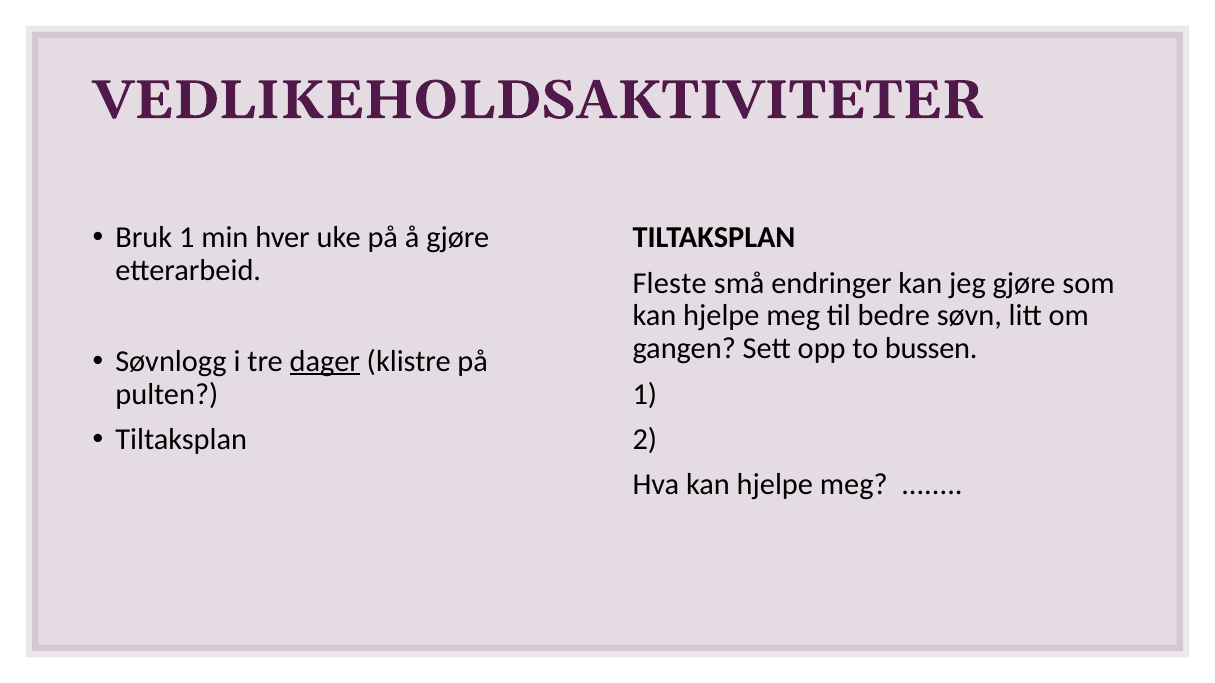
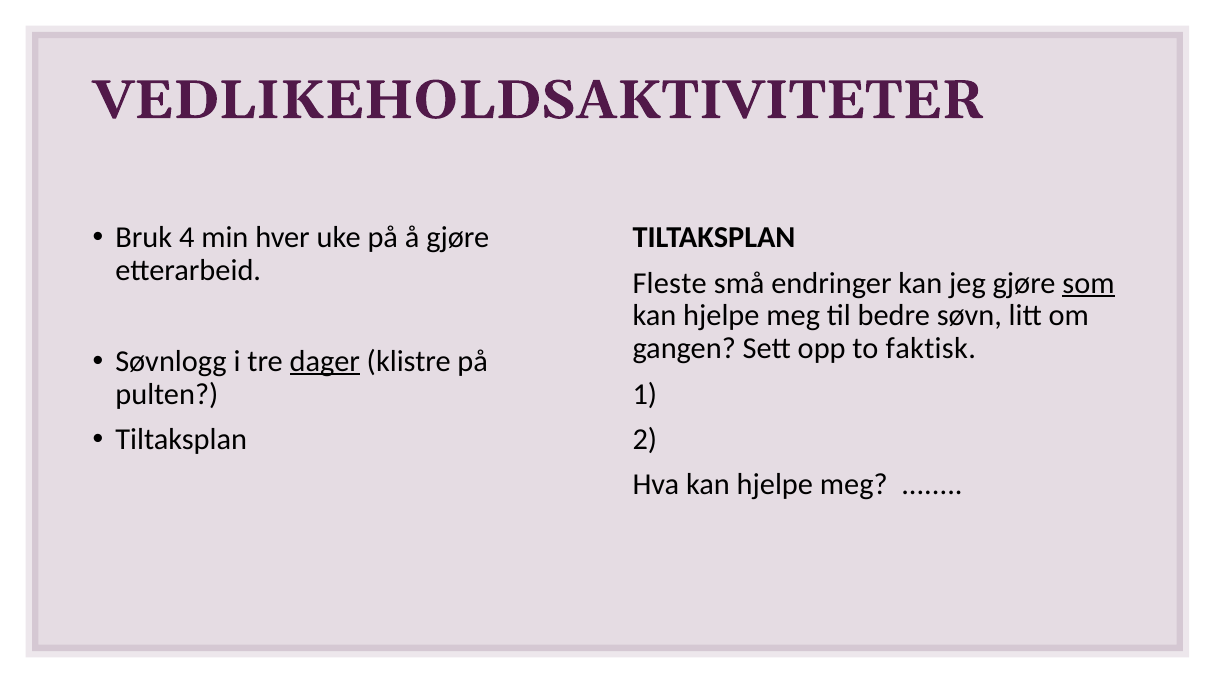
Bruk 1: 1 -> 4 (187, 238)
som underline: none -> present (1089, 283)
bussen: bussen -> faktisk (931, 349)
